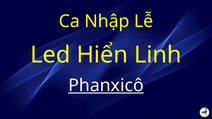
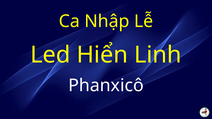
Phanxicô underline: present -> none (106, 86)
